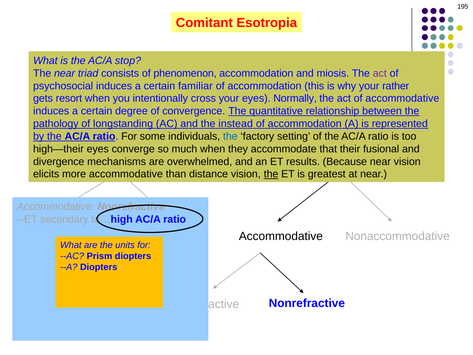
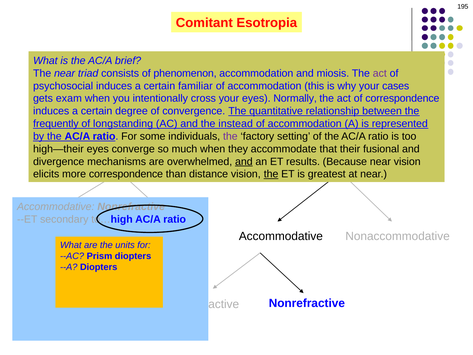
stop: stop -> brief (128, 61)
rather: rather -> cases (396, 86)
resort: resort -> exam (69, 98)
of accommodative: accommodative -> correspondence (402, 98)
pathology: pathology -> frequently (56, 124)
the colour: blue -> purple (230, 136)
and underline: none -> present (244, 161)
more accommodative: accommodative -> correspondence (126, 174)
